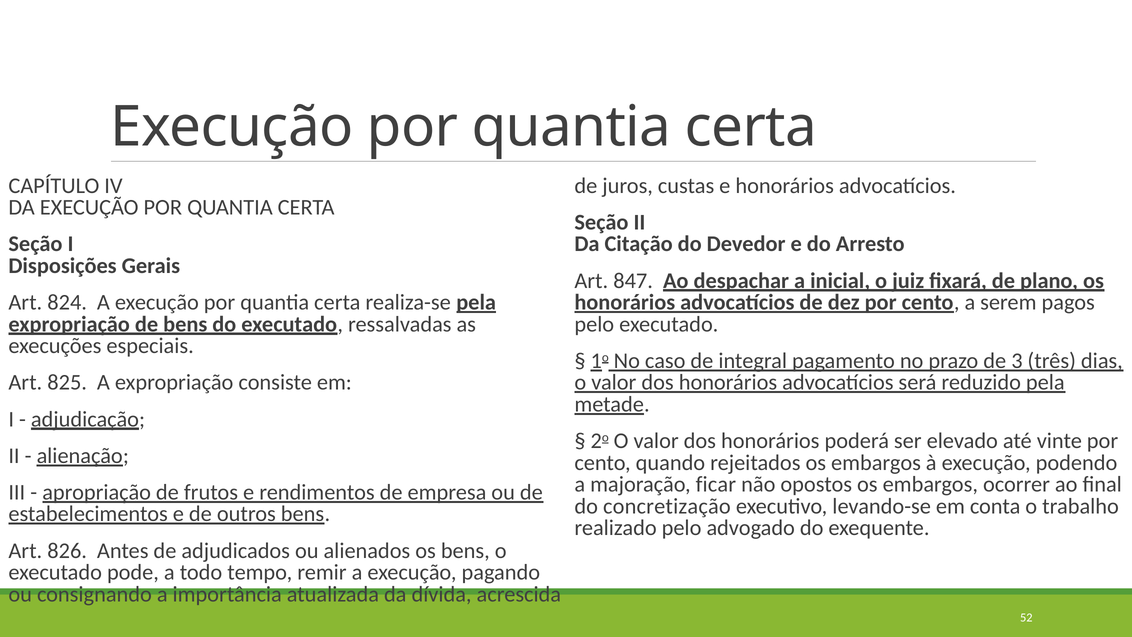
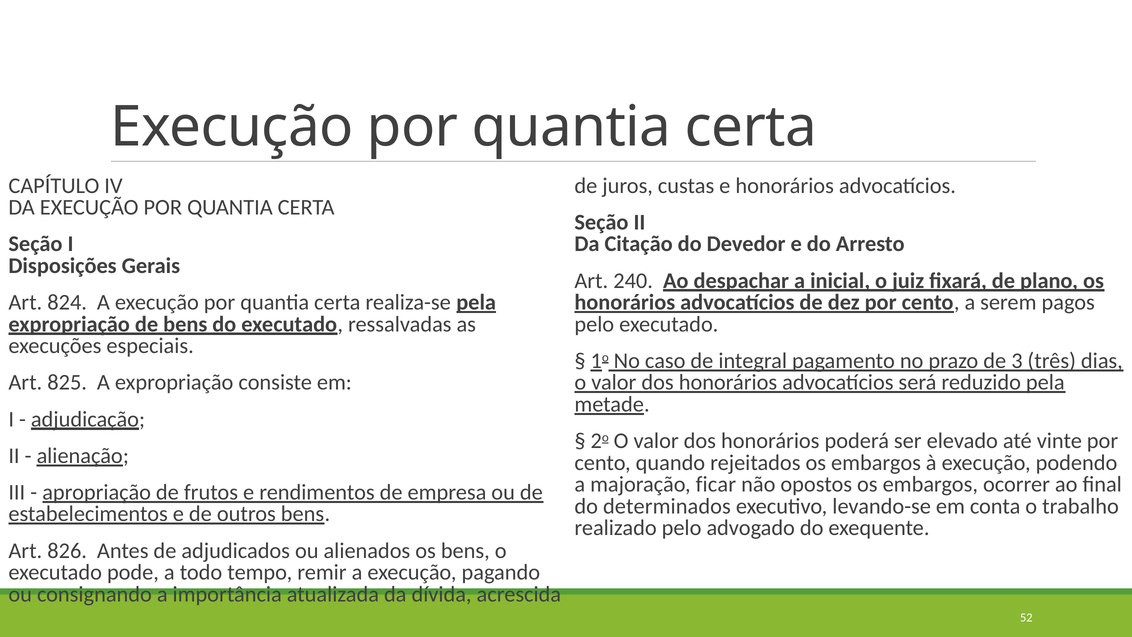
847: 847 -> 240 (633, 281)
concretização: concretização -> determinados (667, 506)
